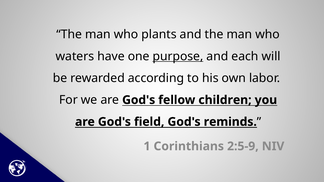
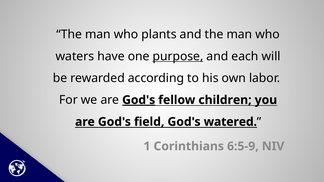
God's underline: none -> present (139, 100)
reminds: reminds -> watered (230, 122)
2:5-9: 2:5-9 -> 6:5-9 (243, 146)
